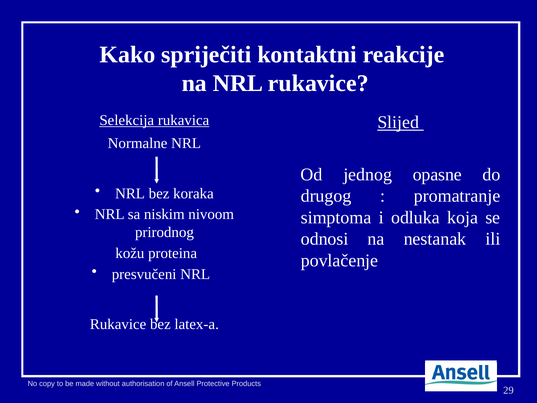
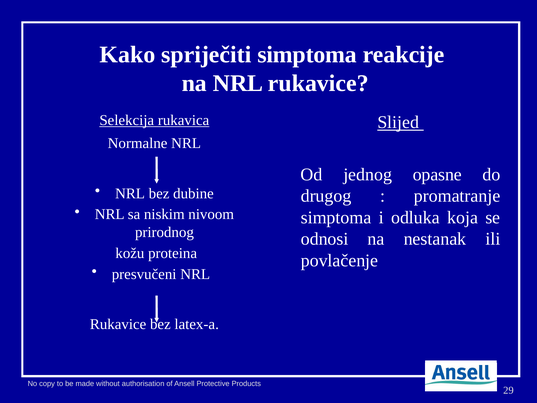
spriječiti kontaktni: kontaktni -> simptoma (307, 54)
koraka: koraka -> dubine (193, 193)
